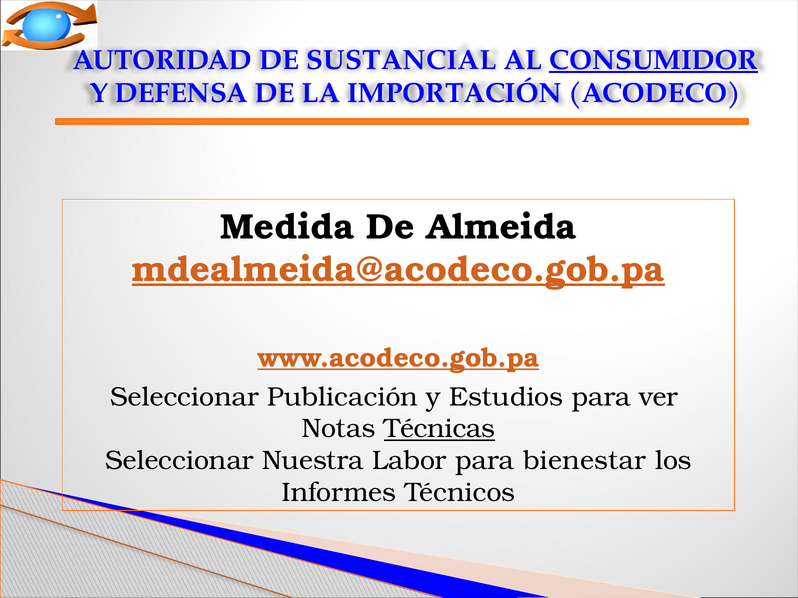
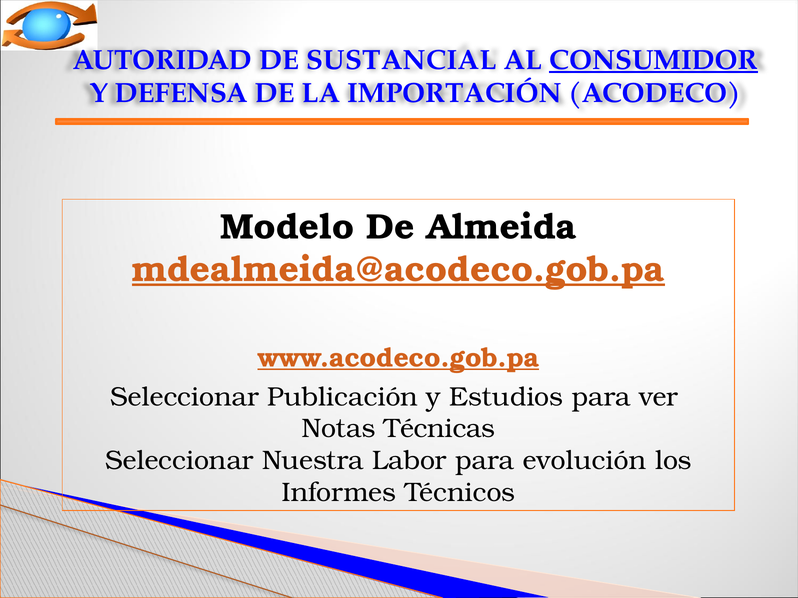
Medida: Medida -> Modelo (287, 227)
Técnicas underline: present -> none (440, 429)
bienestar: bienestar -> evolución (585, 461)
